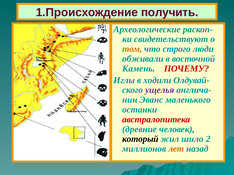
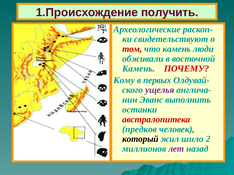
том colour: orange -> red (132, 49)
что строго: строго -> камень (177, 49)
Иглы: Иглы -> Кому (124, 80)
ходили: ходили -> первых (157, 80)
маленького: маленького -> выполнить (188, 100)
древние: древние -> предков (140, 130)
лет colour: orange -> purple (176, 149)
